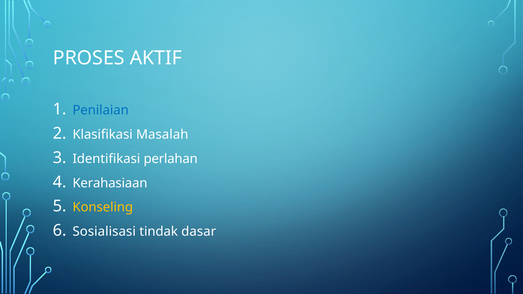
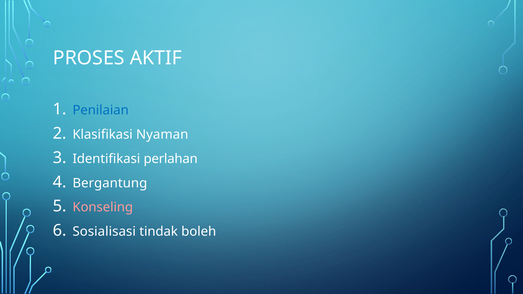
Masalah: Masalah -> Nyaman (162, 135)
Kerahasiaan: Kerahasiaan -> Bergantung (110, 183)
Konseling colour: yellow -> pink (103, 207)
dasar: dasar -> boleh (199, 232)
